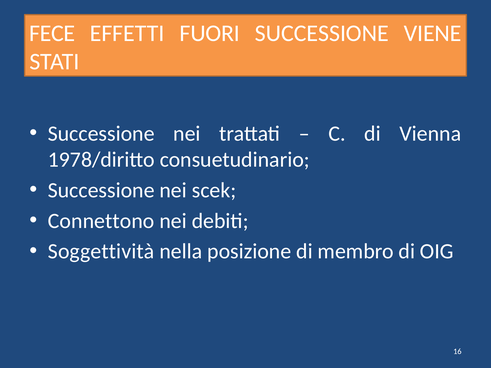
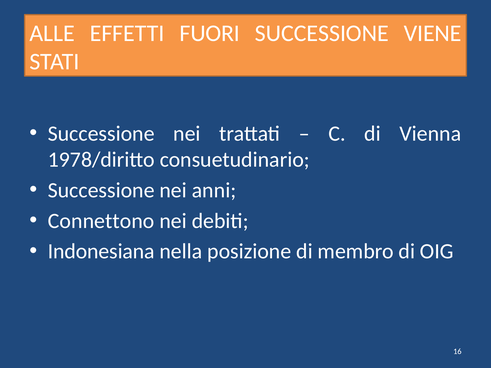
FECE: FECE -> ALLE (52, 33)
scek: scek -> anni (214, 190)
Soggettività: Soggettività -> Indonesiana (101, 252)
